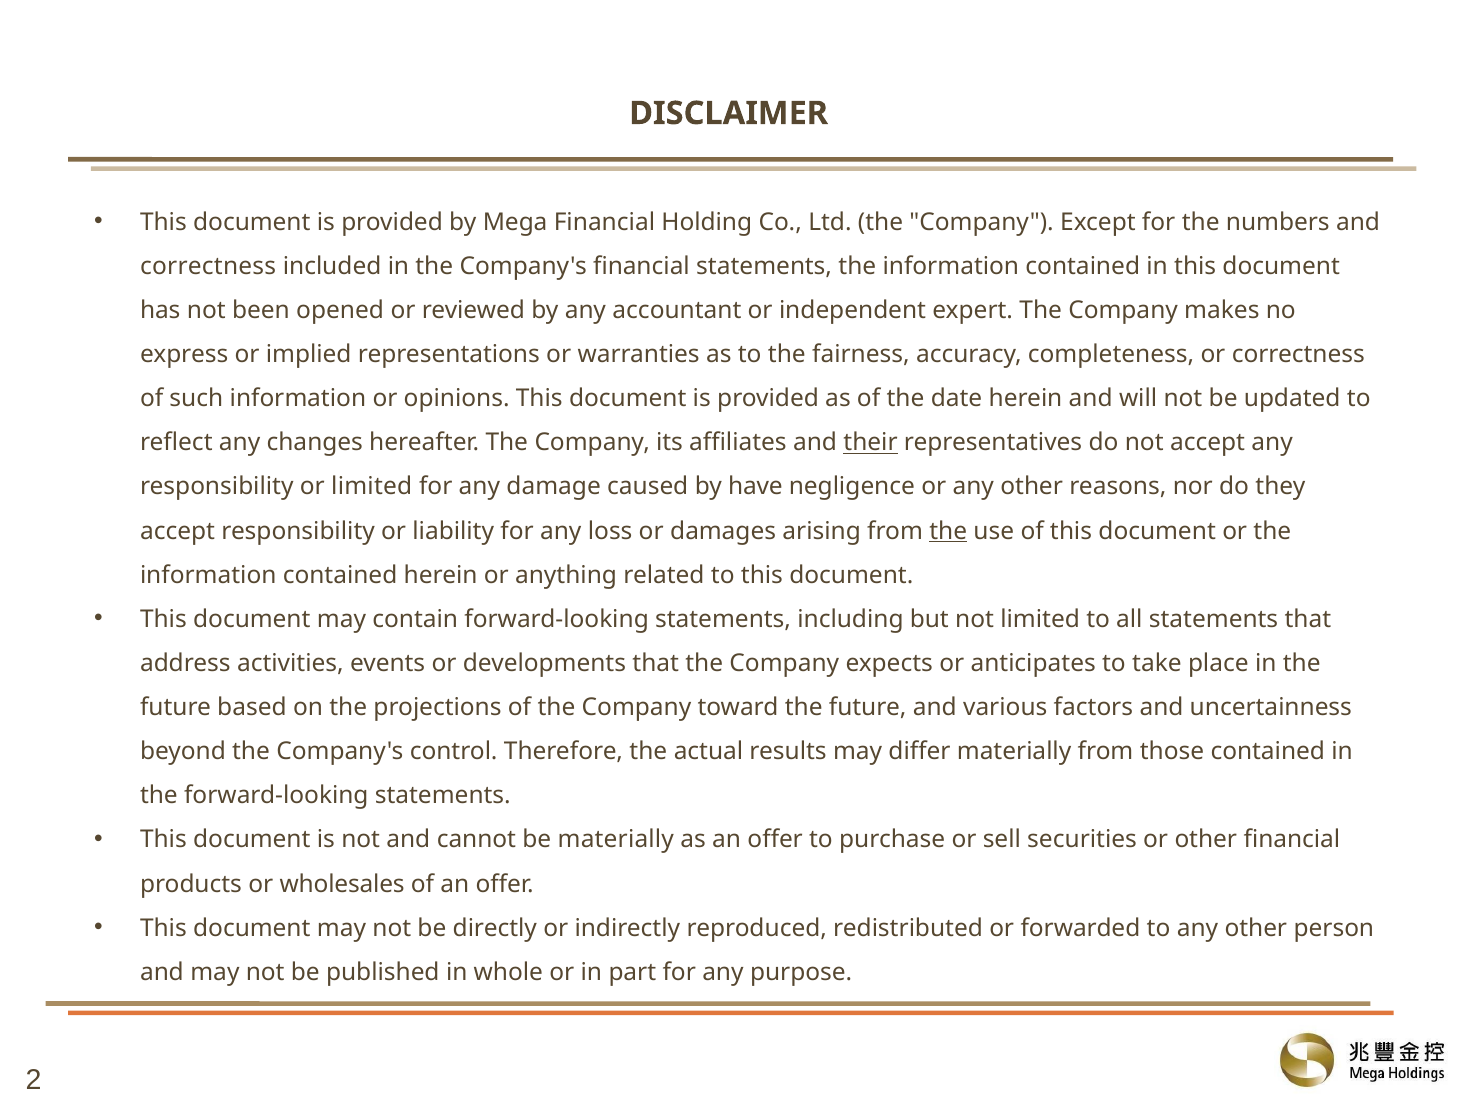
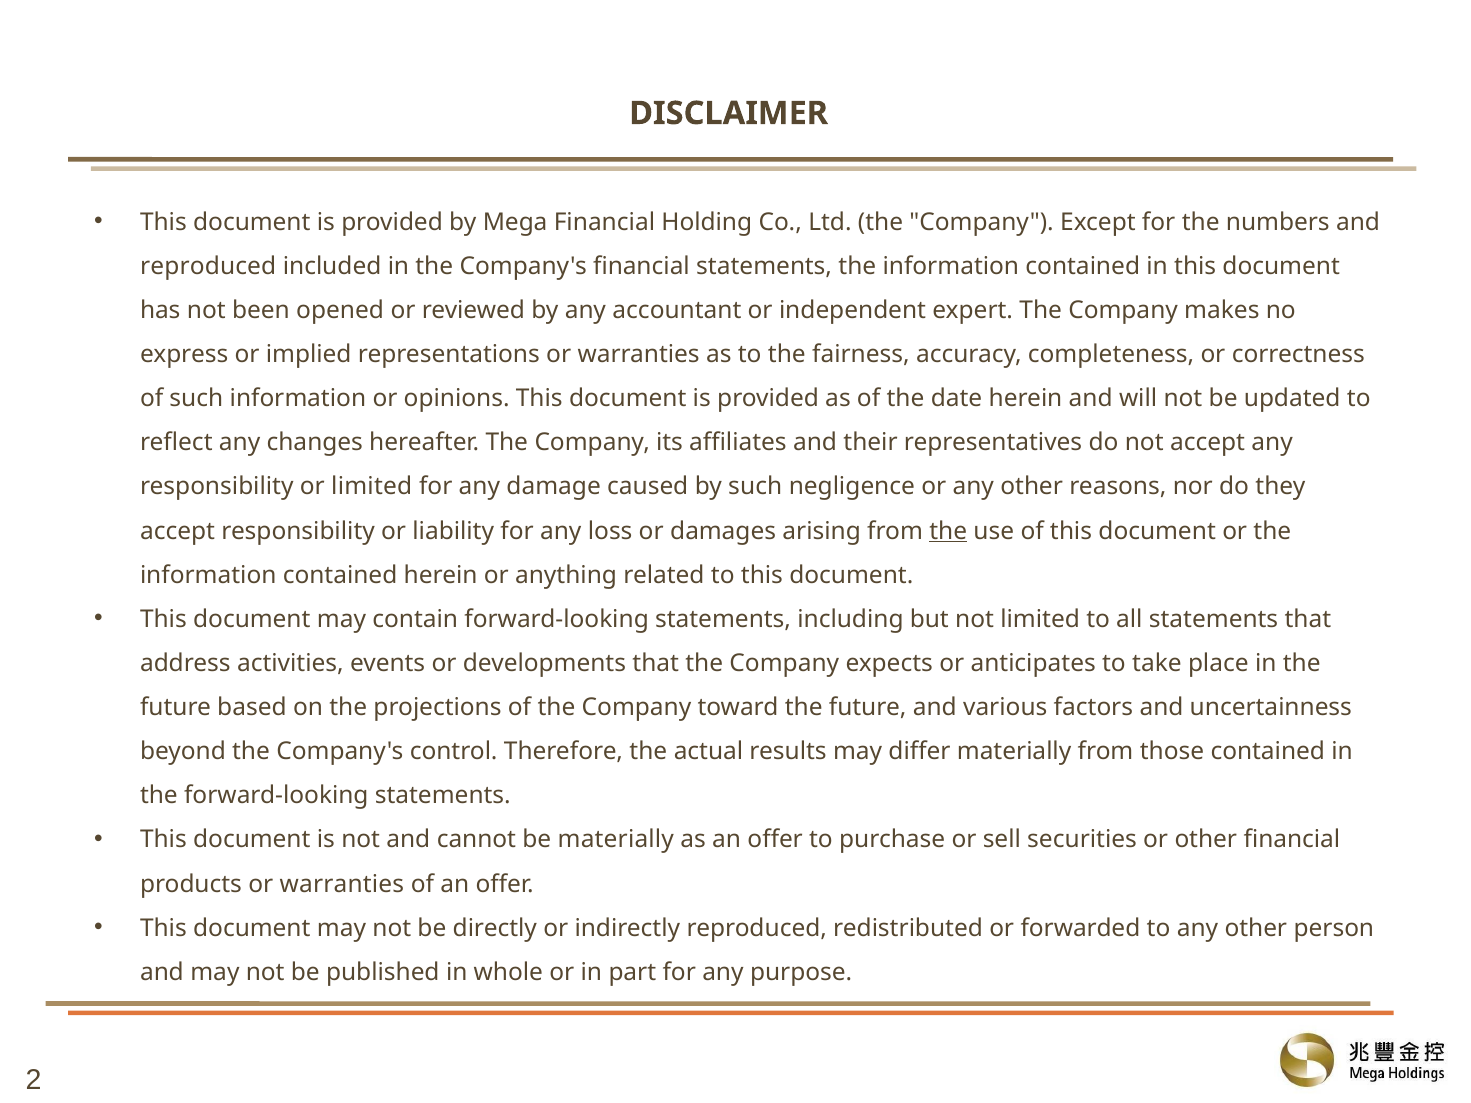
correctness: correctness -> reproduced (208, 266)
their underline: present -> none (871, 443)
by have: have -> such (755, 487)
products or wholesales: wholesales -> warranties (342, 884)
